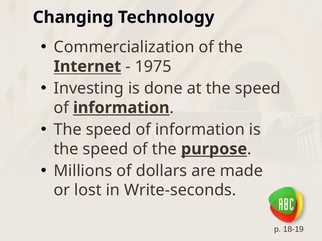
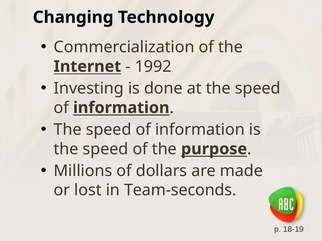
1975: 1975 -> 1992 (153, 67)
Write-seconds: Write-seconds -> Team-seconds (180, 191)
